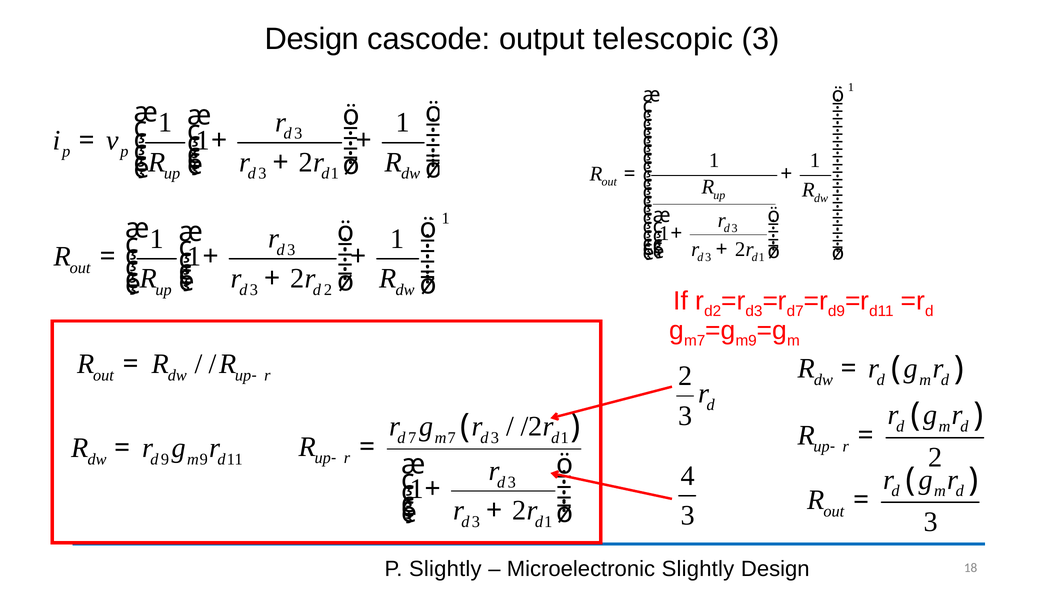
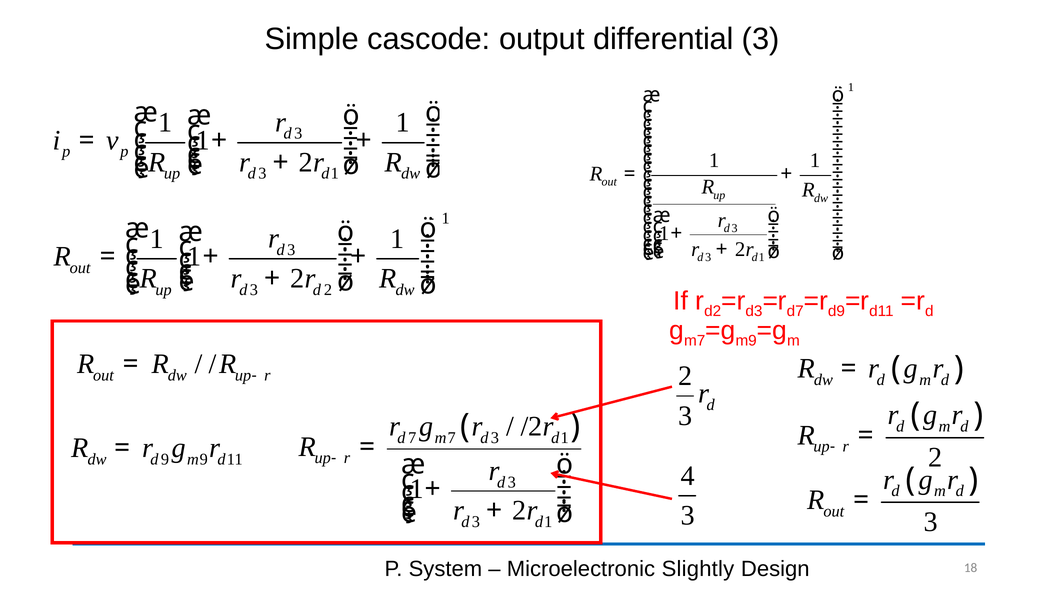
Design: Design -> Simple (312, 39)
telescopic: telescopic -> differential (663, 39)
P Slightly: Slightly -> System (445, 569)
